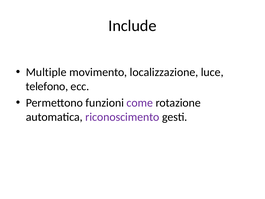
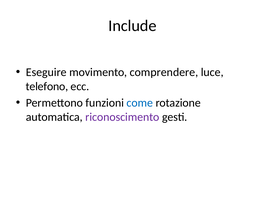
Multiple: Multiple -> Eseguire (46, 72)
localizzazione: localizzazione -> comprendere (164, 72)
come colour: purple -> blue (140, 103)
